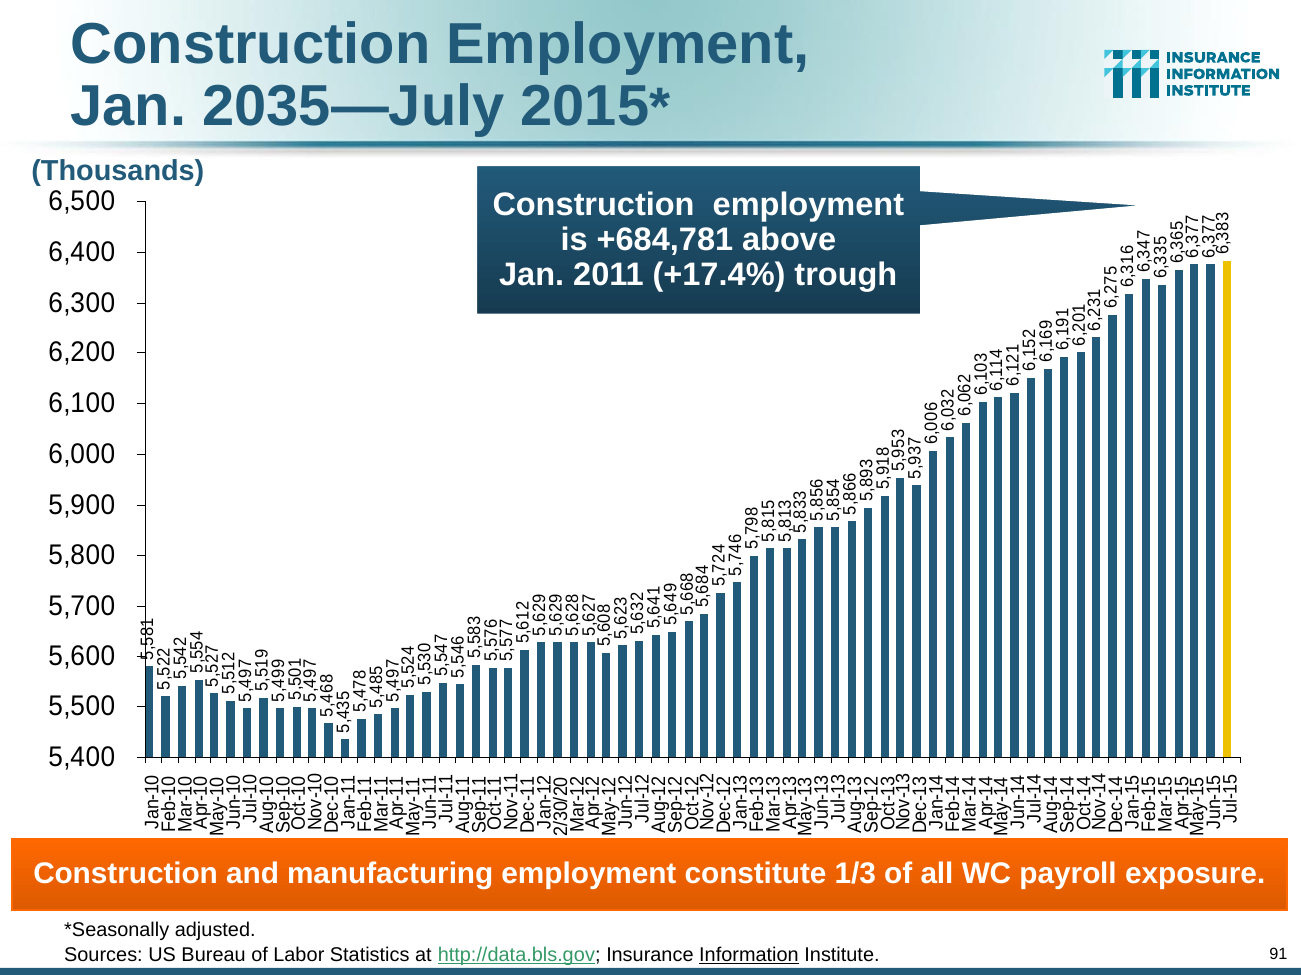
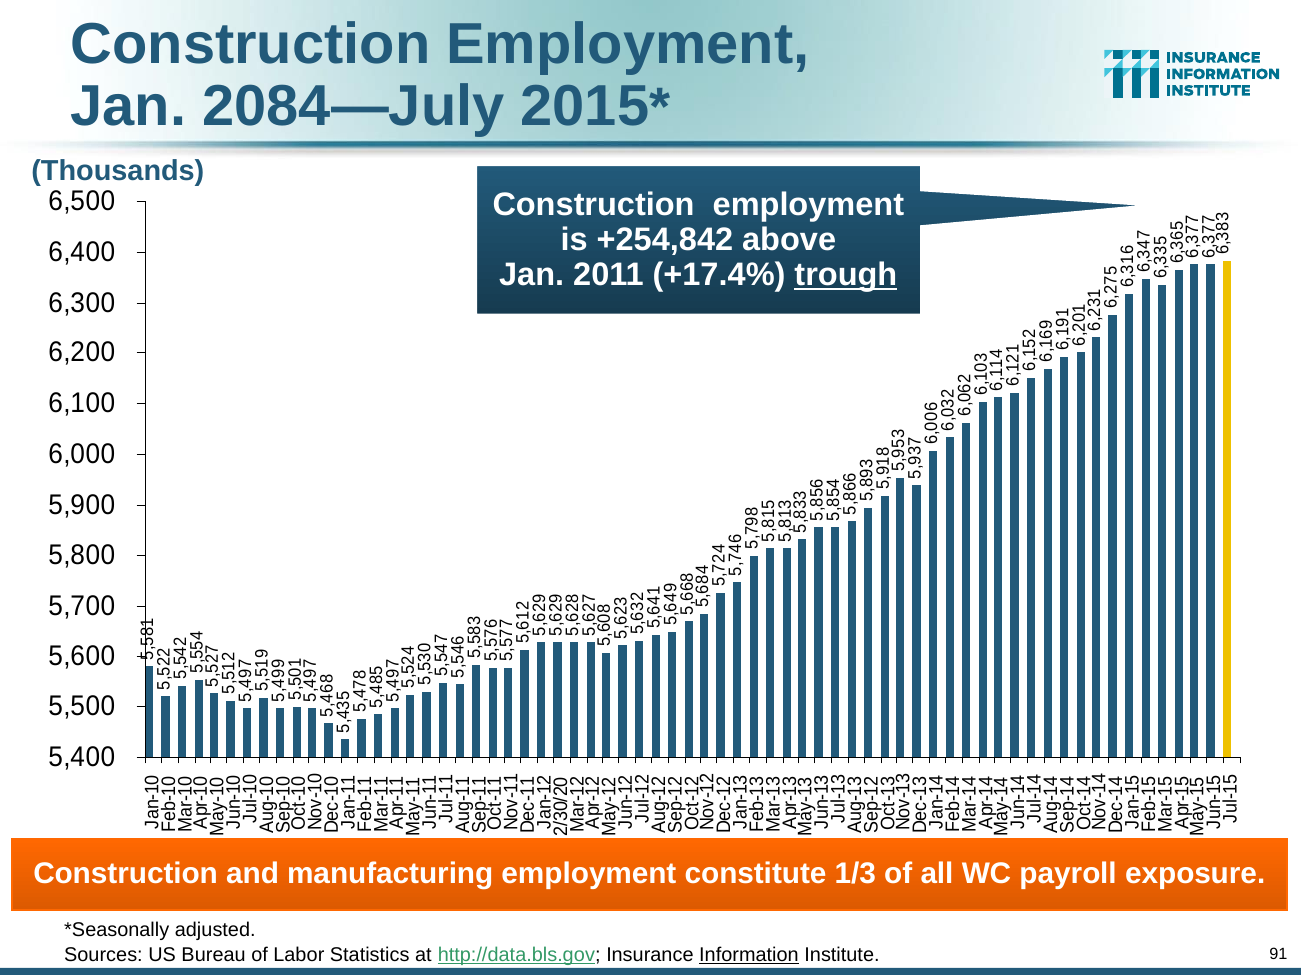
2035—July: 2035—July -> 2084—July (354, 107)
+684,781: +684,781 -> +254,842 (665, 240)
trough underline: none -> present (846, 275)
